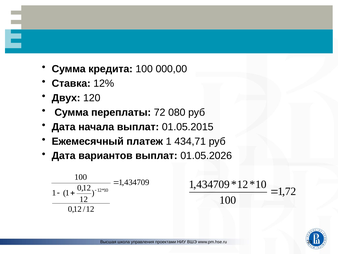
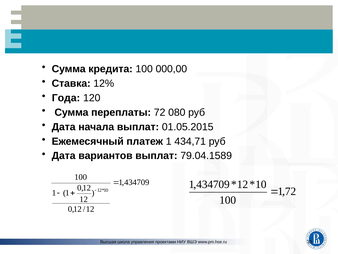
Двух: Двух -> Года (66, 98)
01.05.2026: 01.05.2026 -> 79.04.1589 (206, 156)
